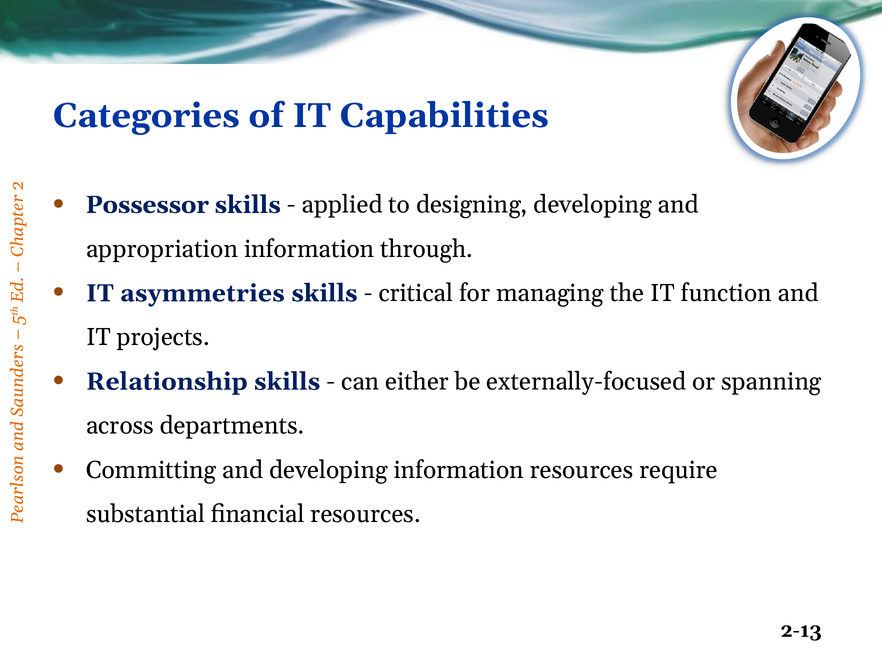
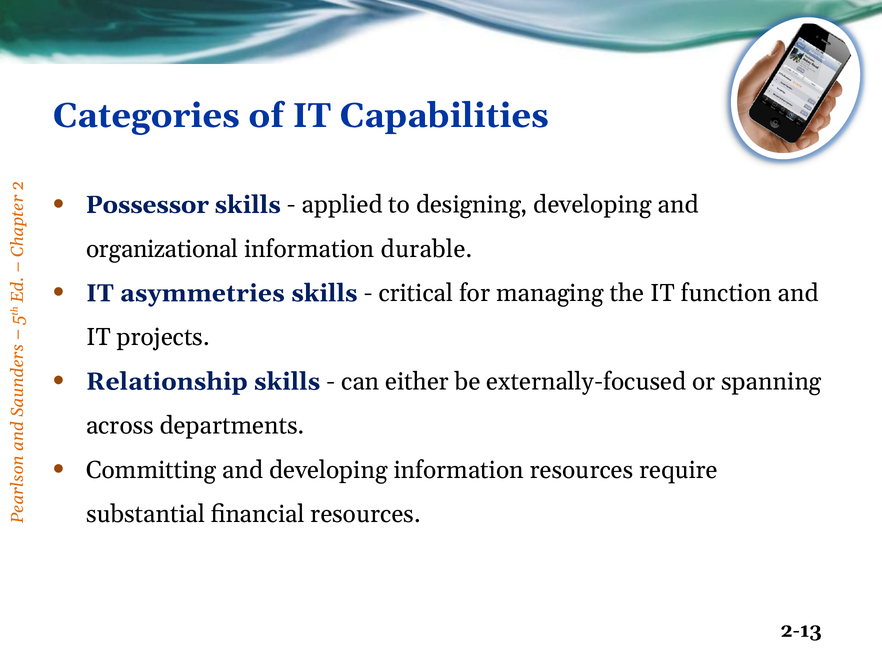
appropriation: appropriation -> organizational (162, 249)
through: through -> durable (426, 249)
